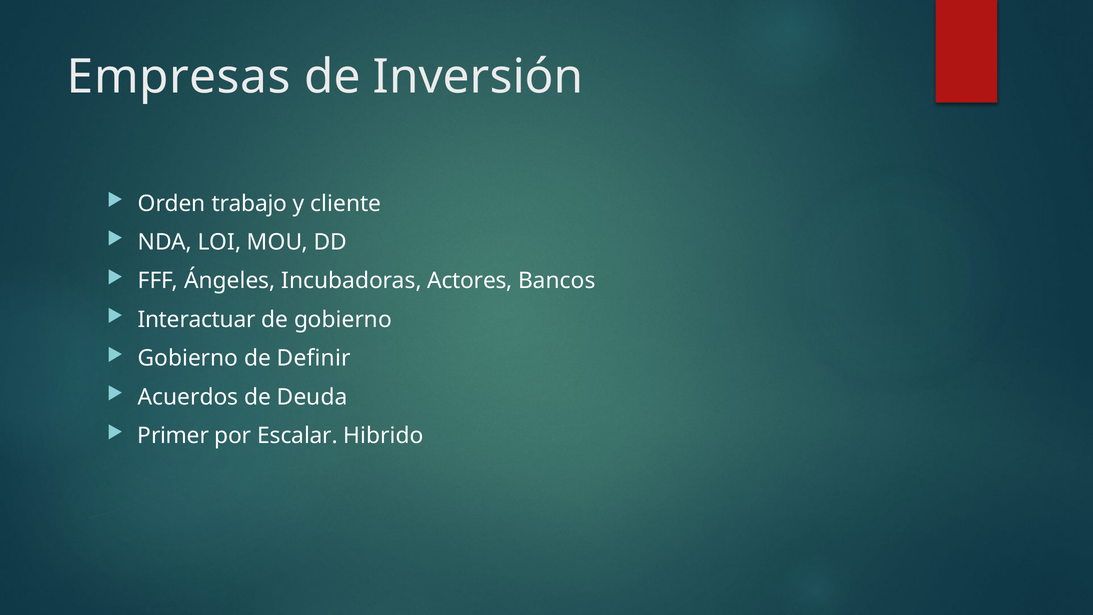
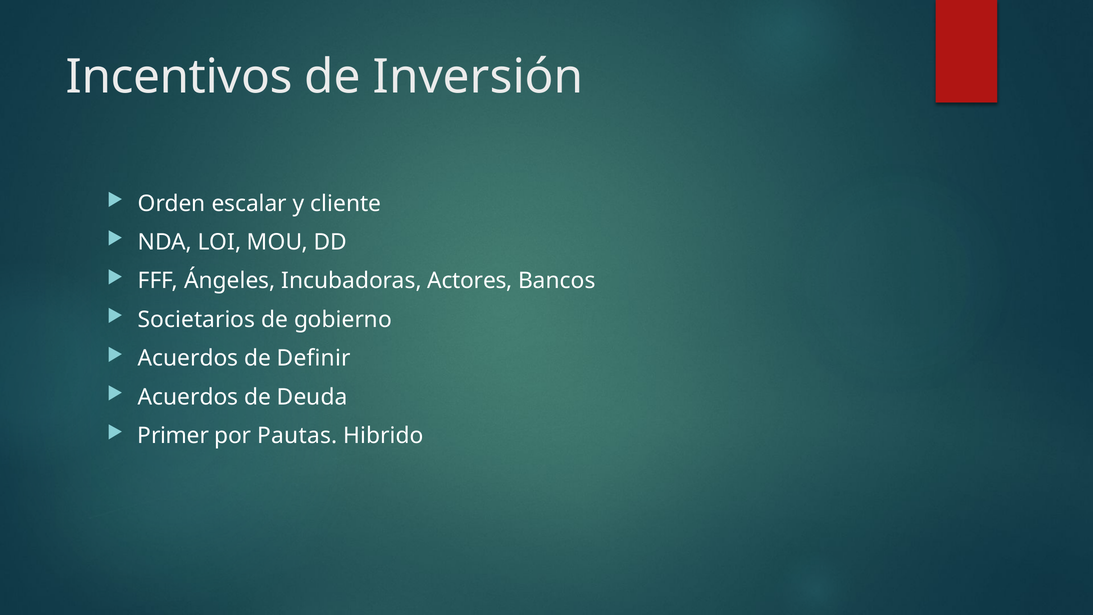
Empresas: Empresas -> Incentivos (179, 77)
trabajo: trabajo -> escalar (249, 203)
Interactuar: Interactuar -> Societarios (197, 320)
Gobierno: Gobierno -> Acuerdos (188, 358)
Escalar: Escalar -> Pautas (297, 436)
